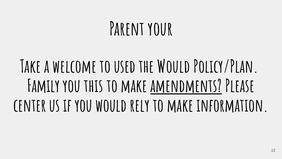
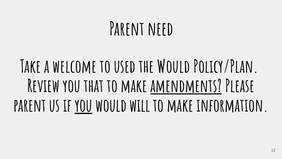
your: your -> need (160, 29)
Family: Family -> Review (43, 86)
this: this -> that (94, 86)
center: center -> parent (30, 106)
you underline: none -> present (83, 106)
rely: rely -> will (140, 106)
